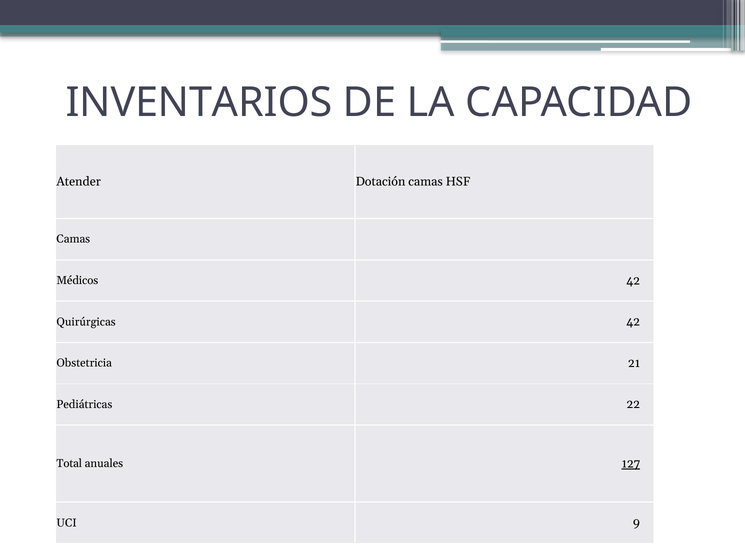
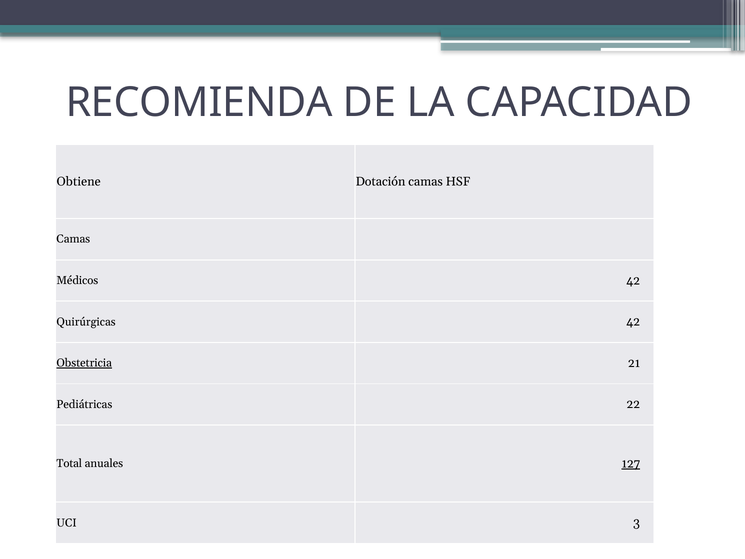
INVENTARIOS: INVENTARIOS -> RECOMIENDA (199, 103)
Atender: Atender -> Obtiene (79, 181)
Obstetricia underline: none -> present (84, 363)
9: 9 -> 3 (636, 523)
